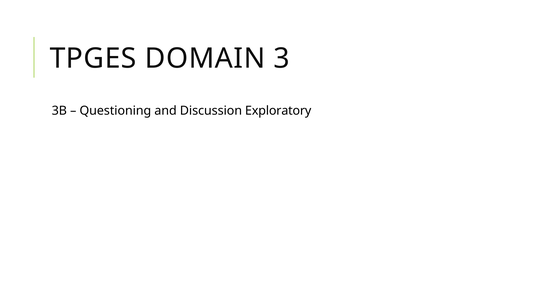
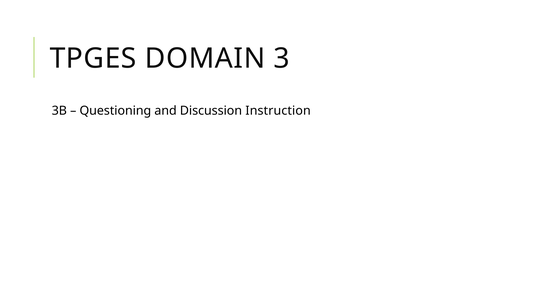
Exploratory: Exploratory -> Instruction (278, 110)
